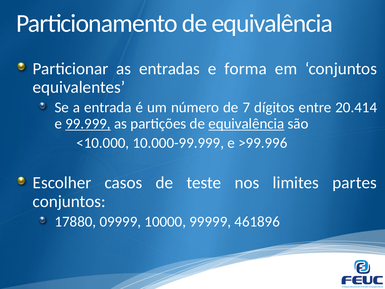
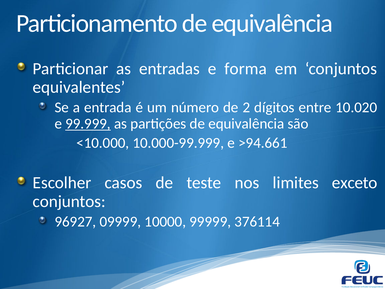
7: 7 -> 2 (246, 107)
20.414: 20.414 -> 10.020 (356, 107)
equivalência underline: present -> none (246, 124)
>99.996: >99.996 -> >94.661 (263, 143)
partes: partes -> exceto (355, 183)
17880: 17880 -> 96927 (75, 222)
461896: 461896 -> 376114 (257, 222)
